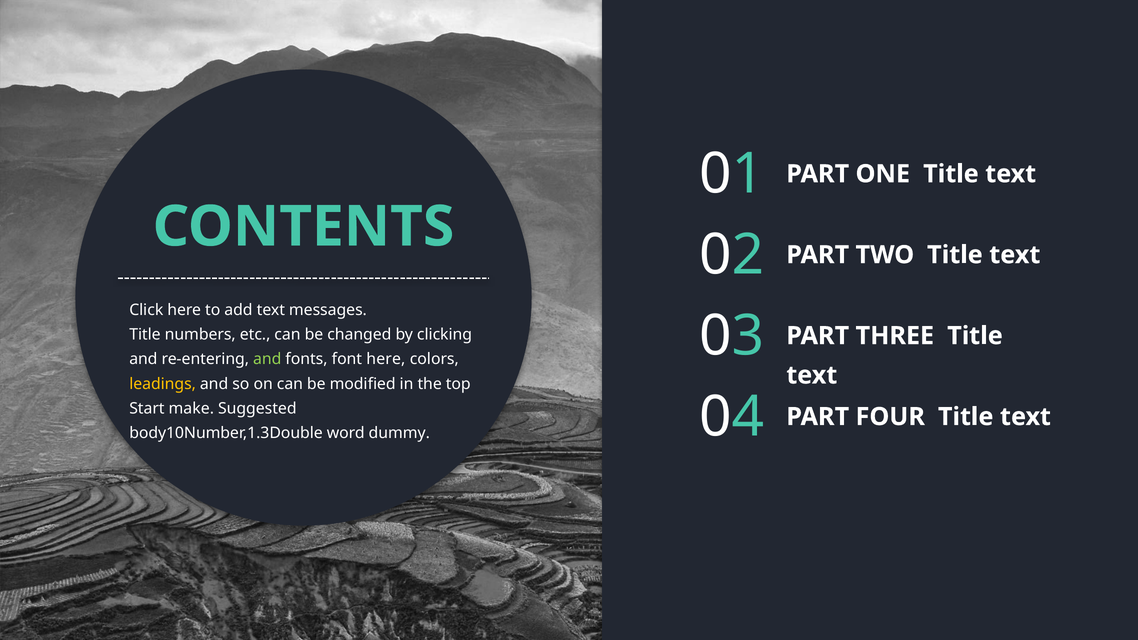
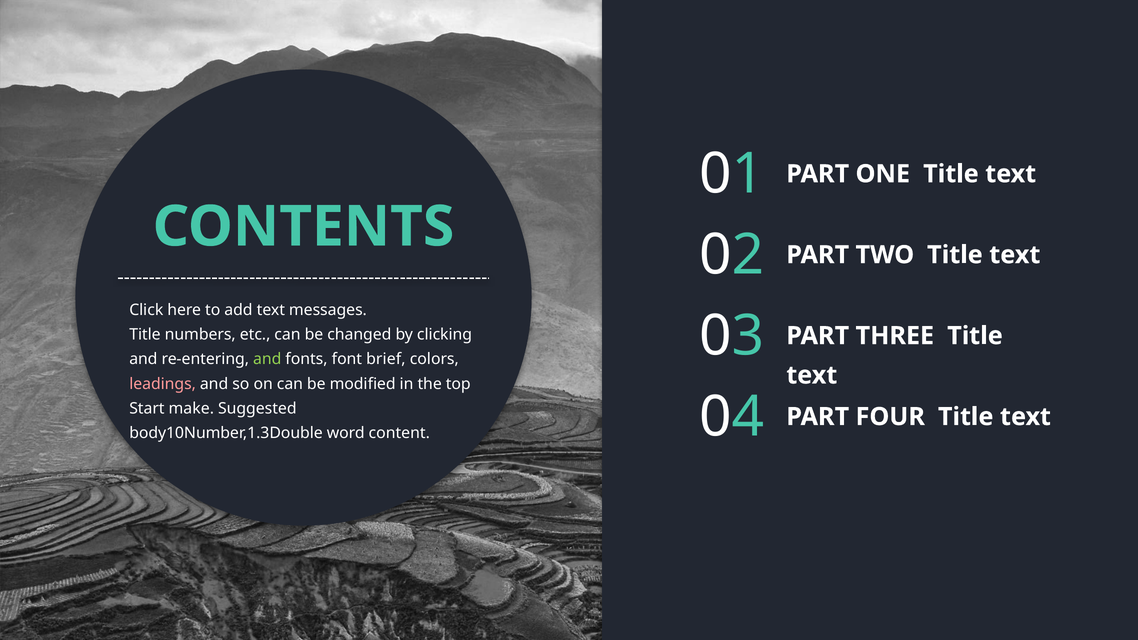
font here: here -> brief (386, 359)
leadings colour: yellow -> pink (163, 384)
dummy: dummy -> content (399, 433)
